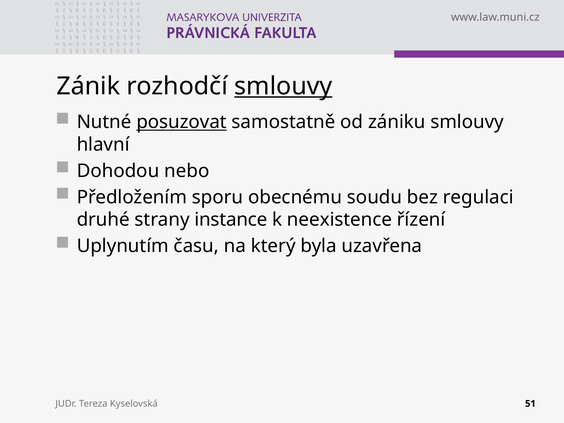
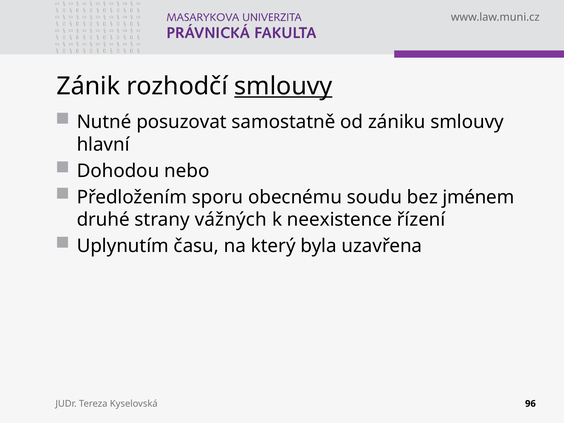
posuzovat underline: present -> none (182, 122)
regulaci: regulaci -> jménem (478, 197)
instance: instance -> vážných (231, 220)
51: 51 -> 96 (530, 404)
